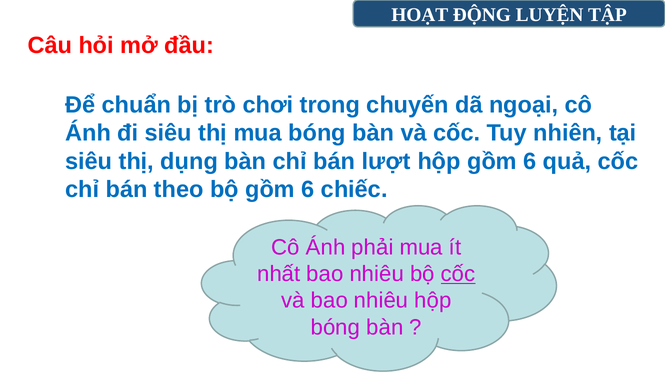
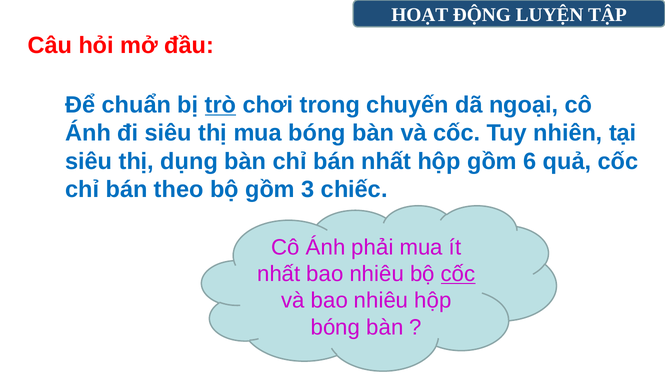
trò underline: none -> present (221, 105)
bán lượt: lượt -> nhất (386, 161)
bộ gồm 6: 6 -> 3 (308, 190)
